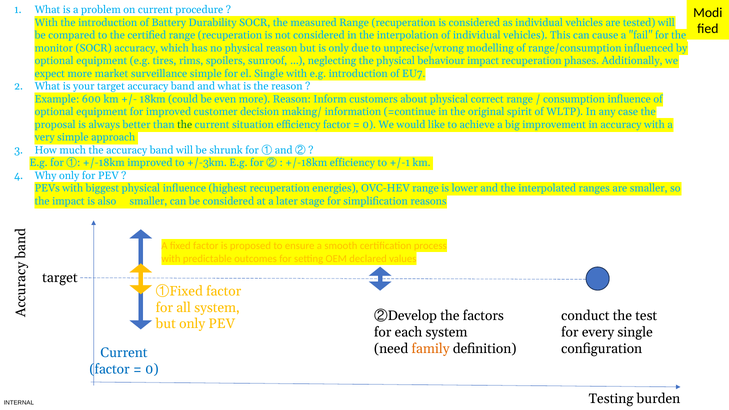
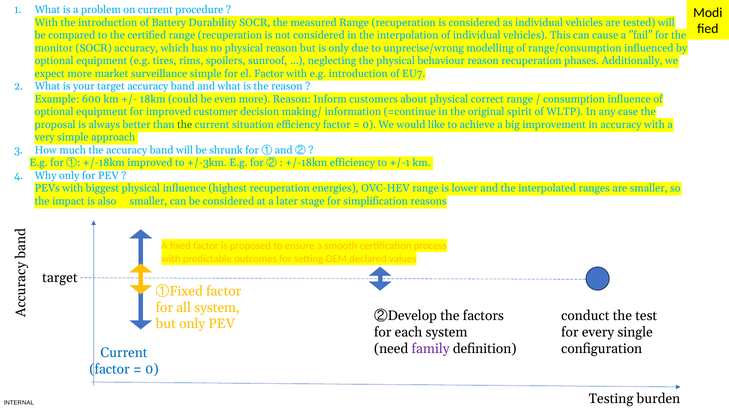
behaviour impact: impact -> reason (483, 61)
el Single: Single -> Factor (269, 74)
family colour: orange -> purple (431, 349)
